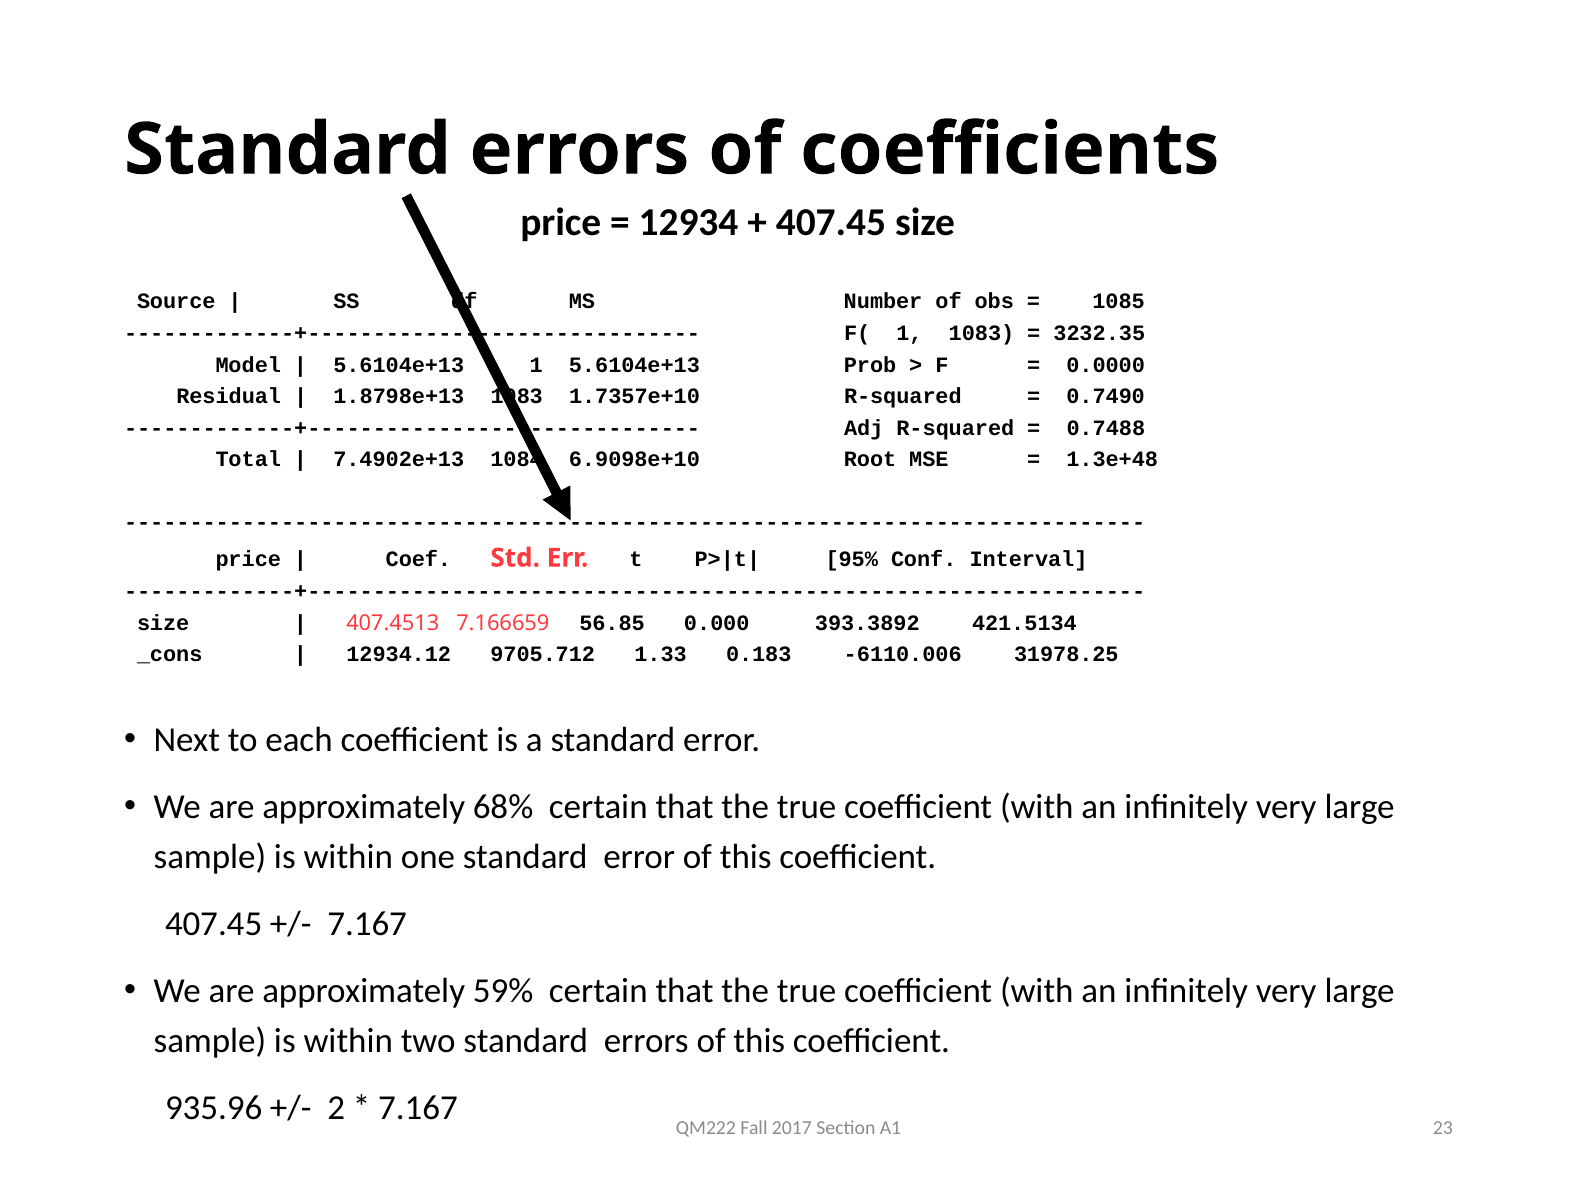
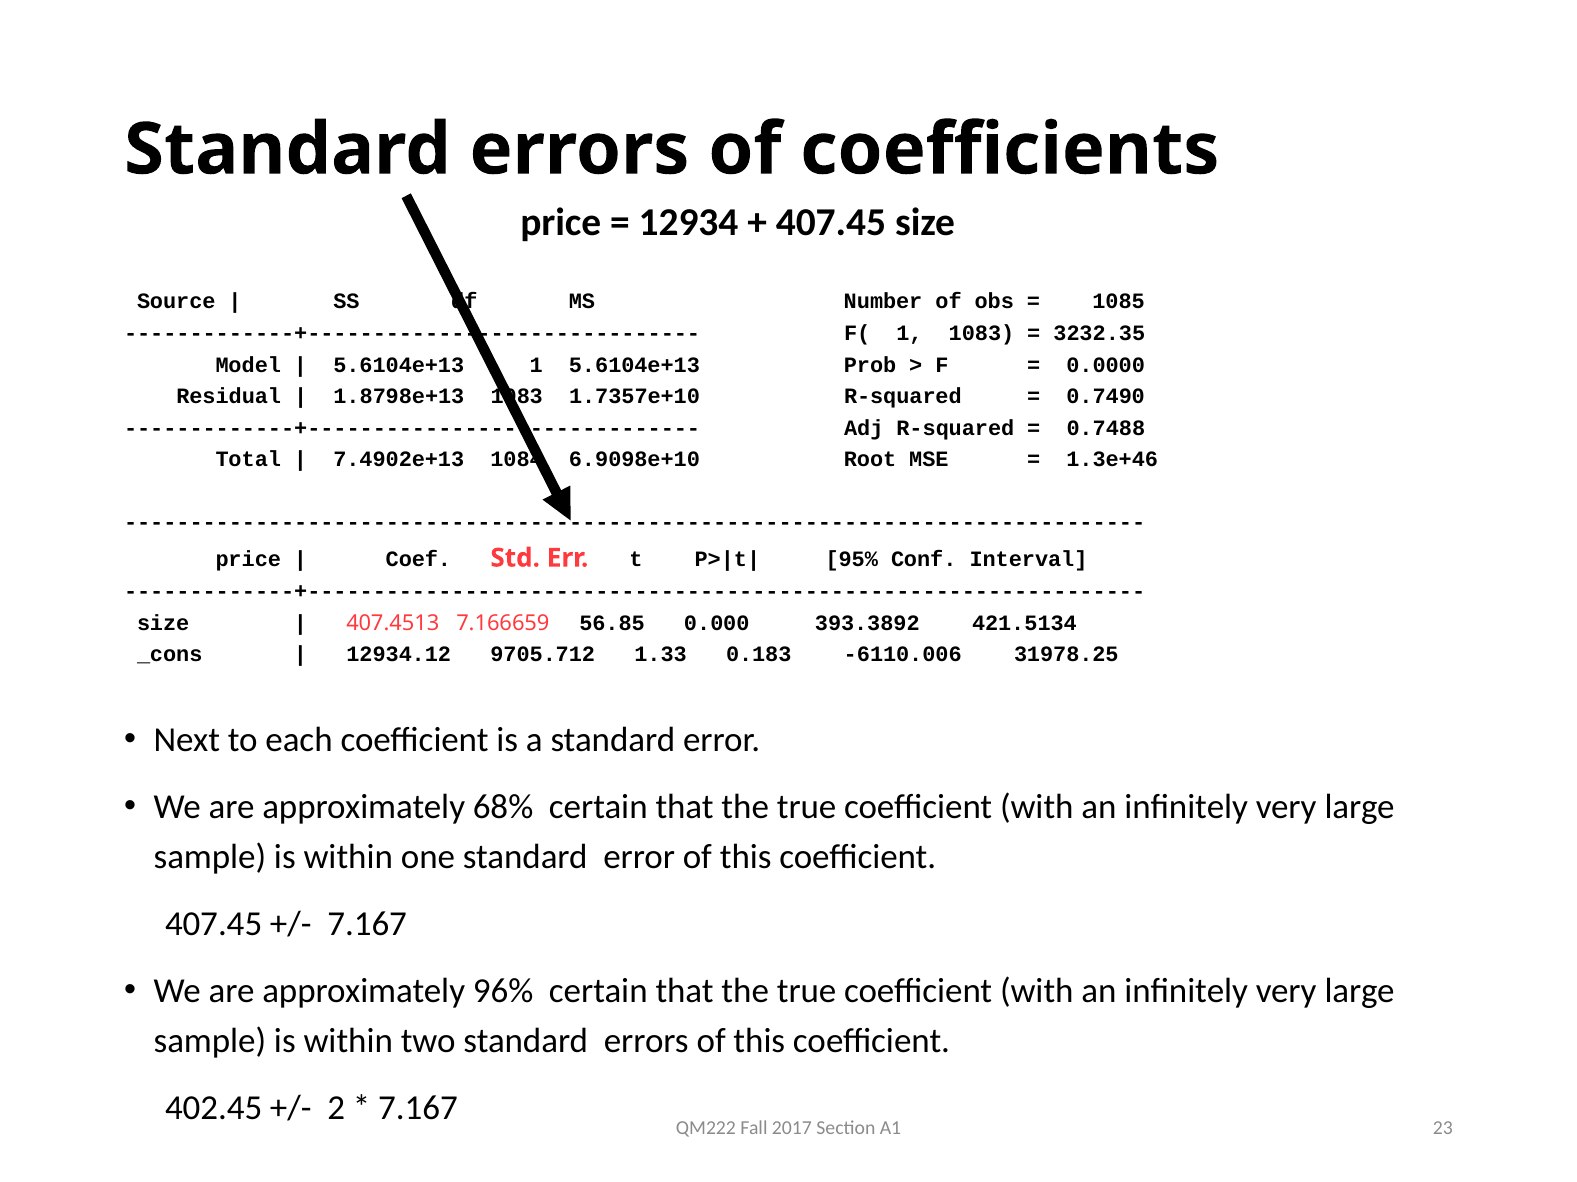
1.3e+48: 1.3e+48 -> 1.3e+46 (1112, 460)
59%: 59% -> 96% (503, 991)
935.96: 935.96 -> 402.45 (214, 1109)
